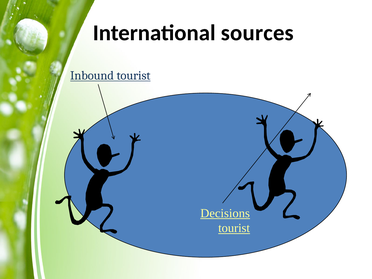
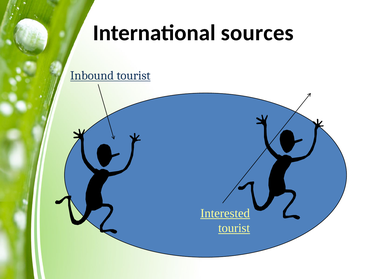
Decisions: Decisions -> Interested (225, 213)
